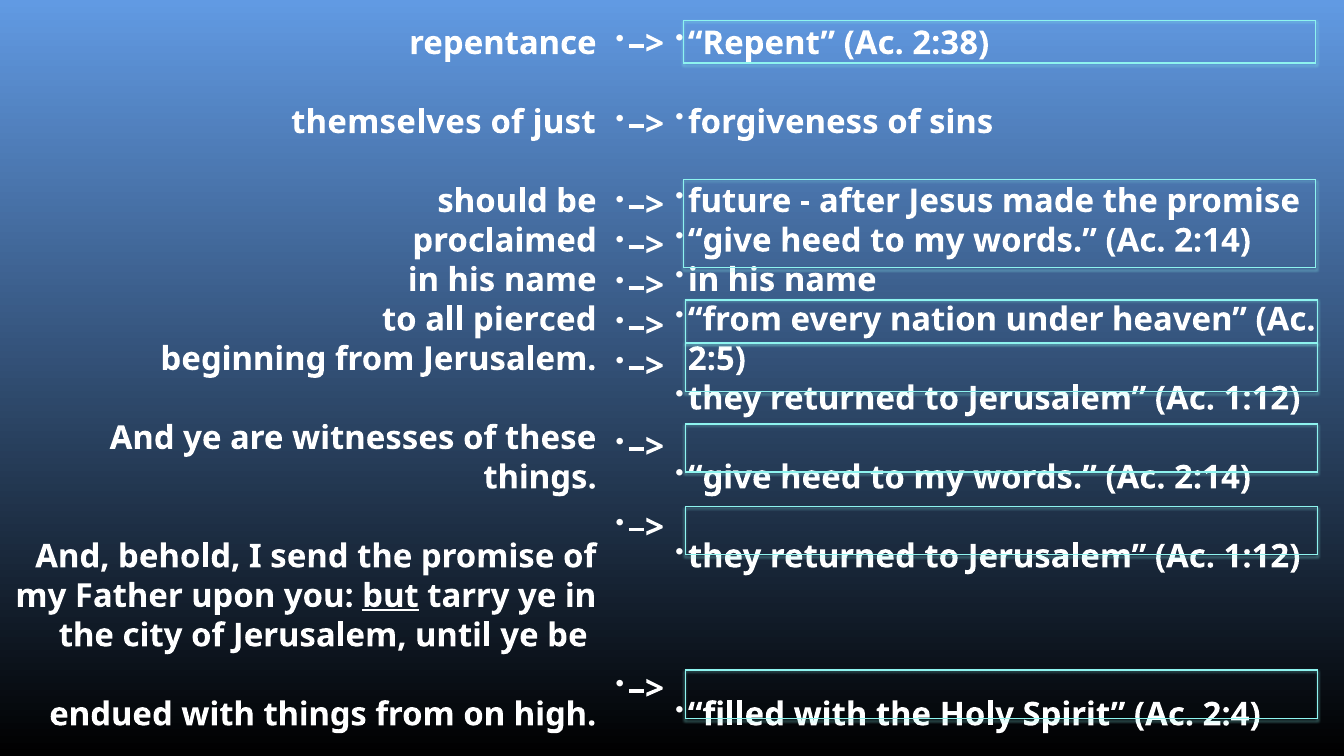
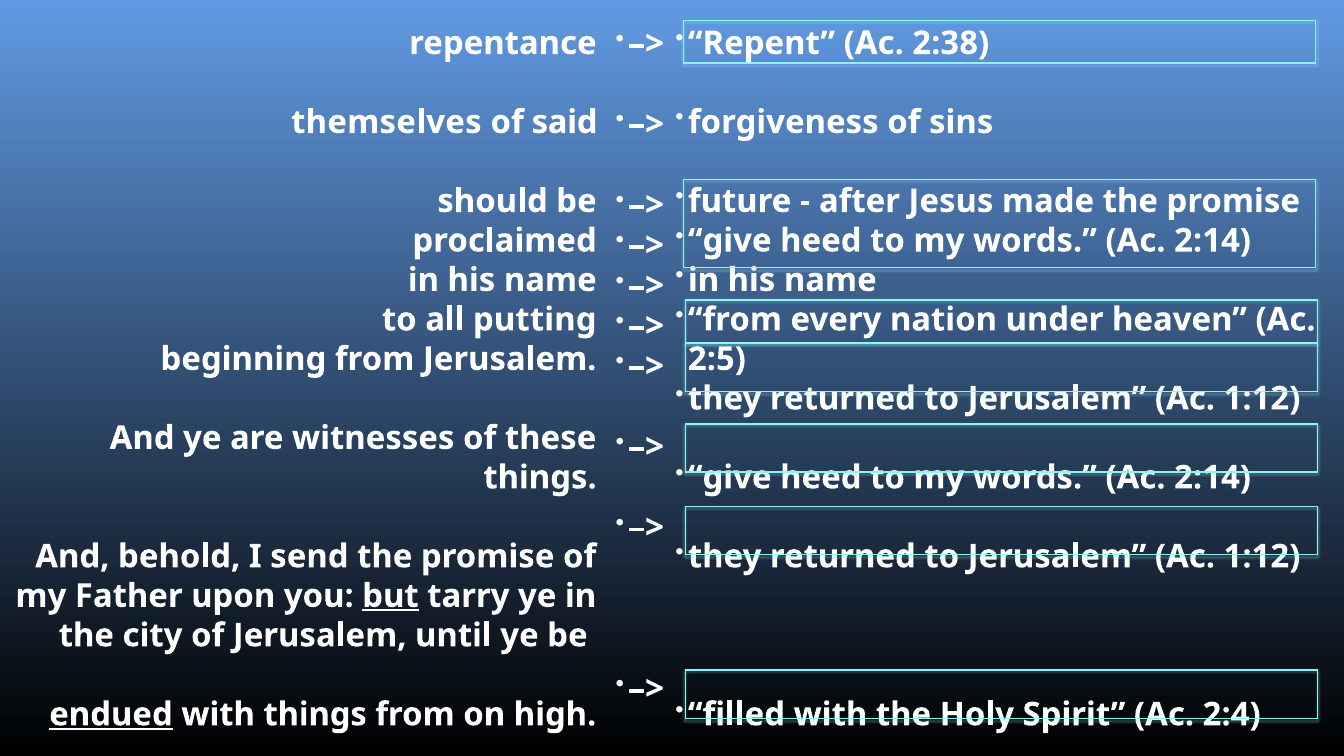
just: just -> said (565, 122)
pierced: pierced -> putting (535, 320)
endued underline: none -> present (111, 714)
